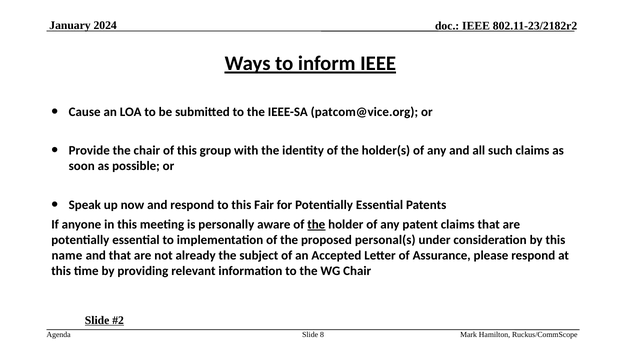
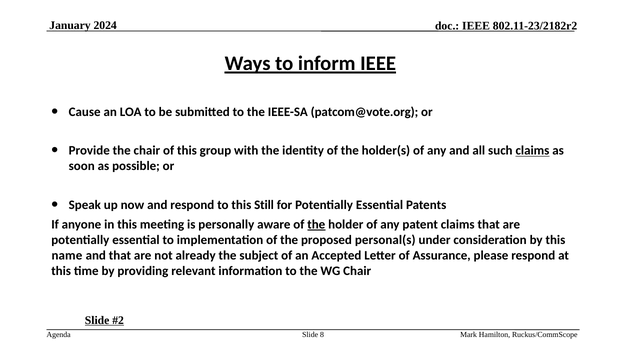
patcom@vice.org: patcom@vice.org -> patcom@vote.org (364, 112)
claims underline: none -> present (532, 151)
Fair: Fair -> Still (264, 205)
